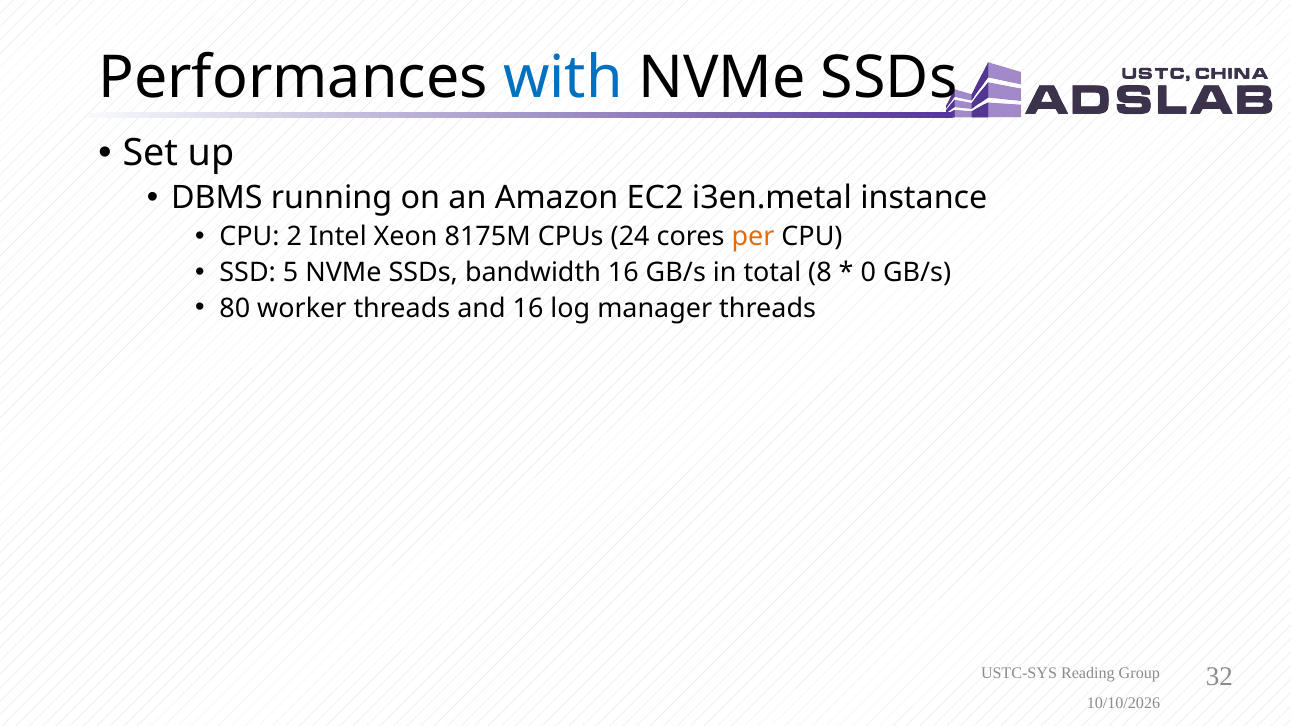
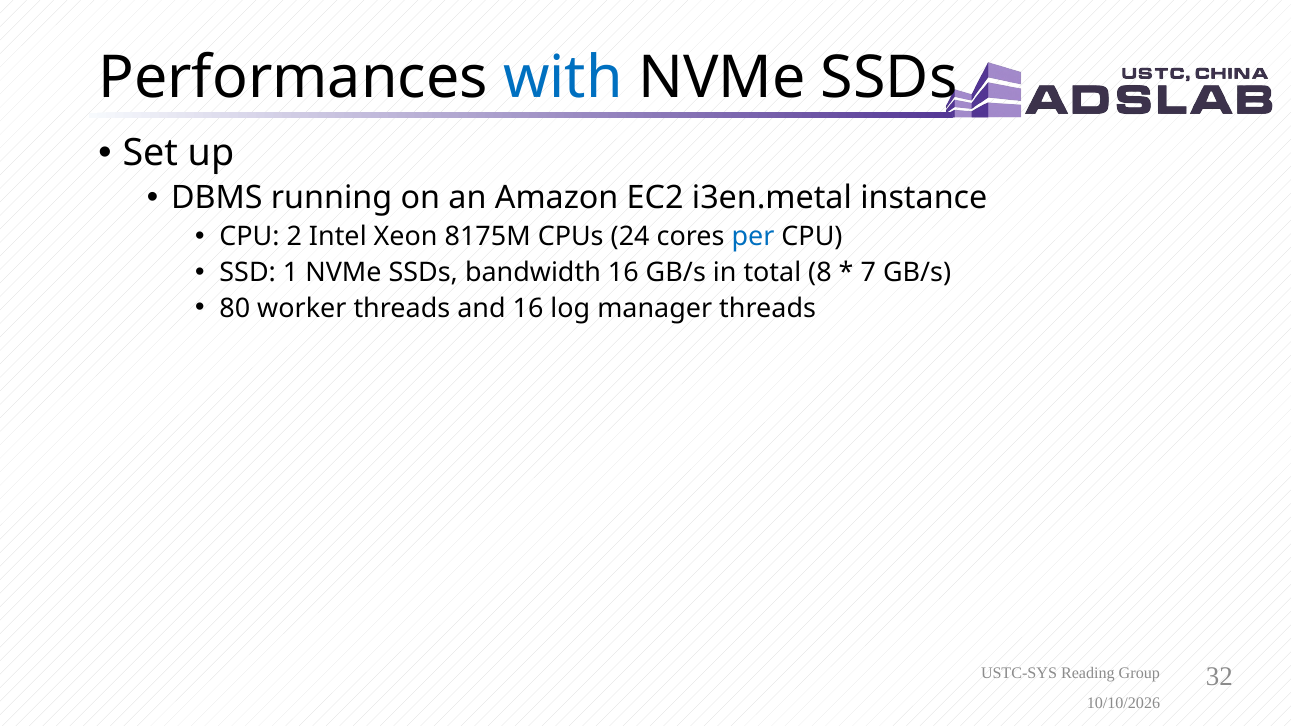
per colour: orange -> blue (753, 237)
5: 5 -> 1 (291, 272)
0: 0 -> 7 (868, 272)
